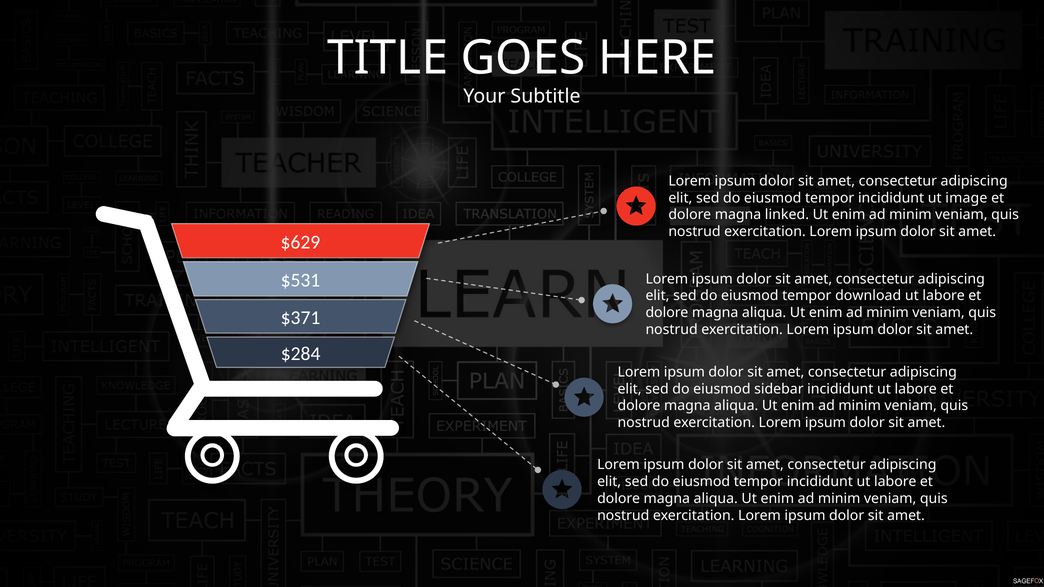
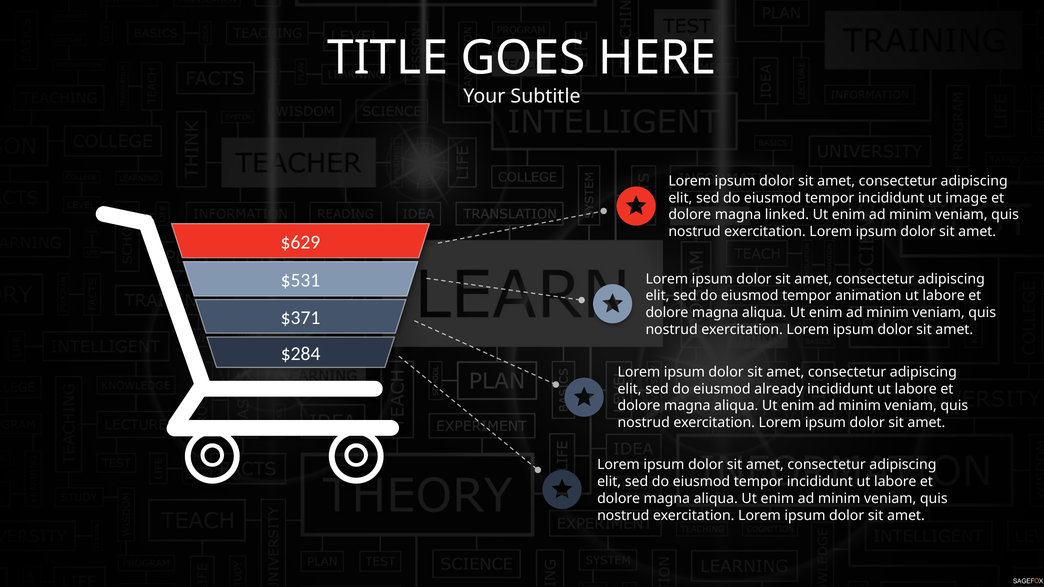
download: download -> animation (868, 296)
sidebar: sidebar -> already (779, 389)
